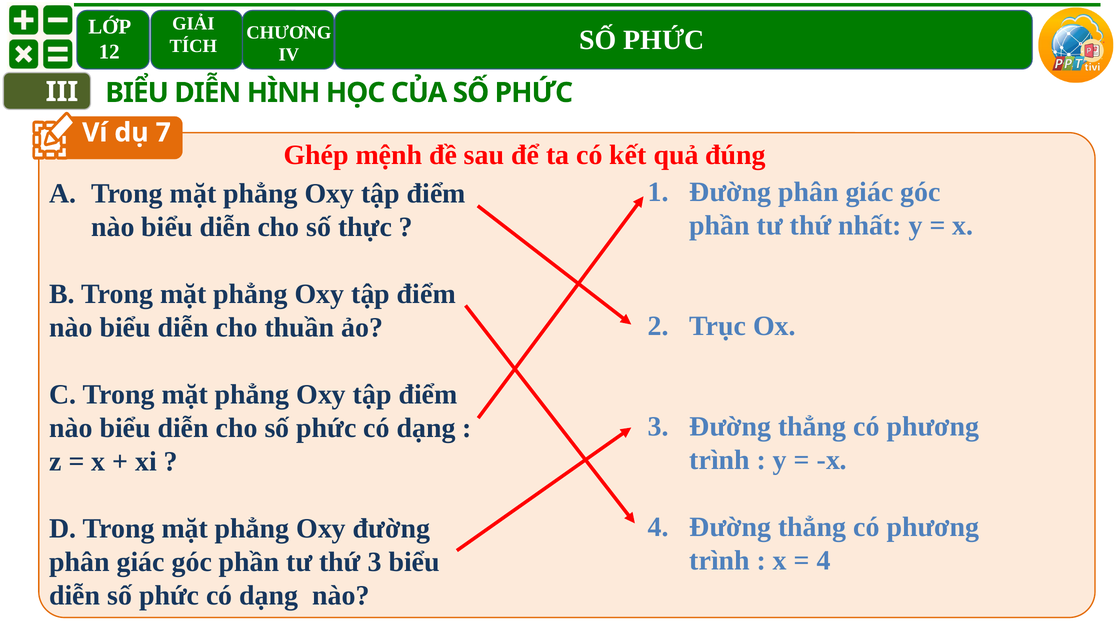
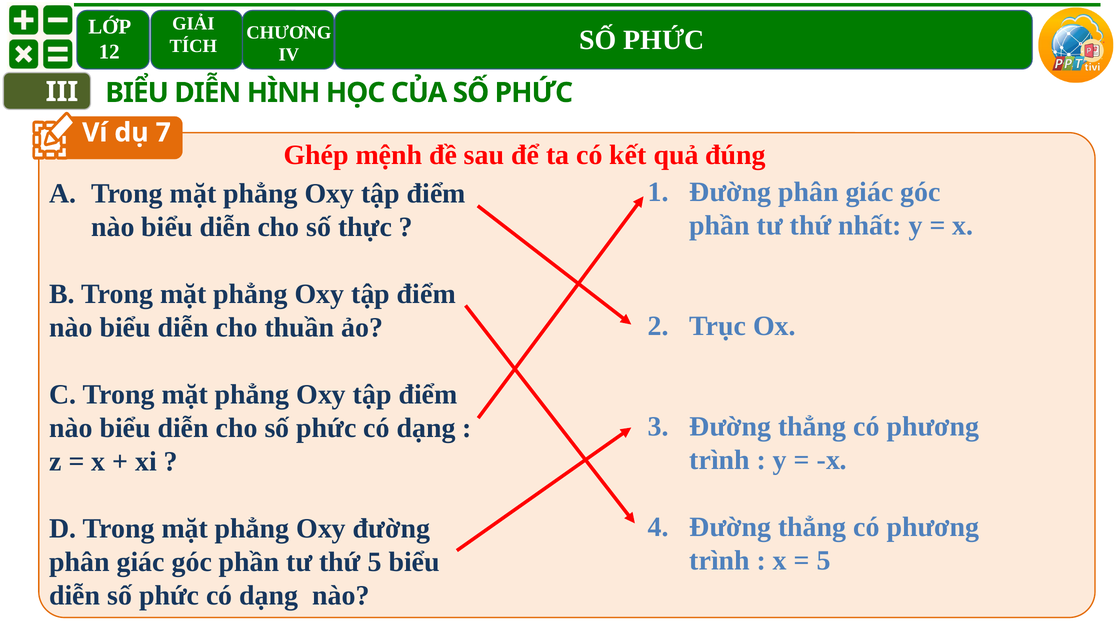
4: 4 -> 5 (824, 560)
thứ 3: 3 -> 5 (375, 562)
